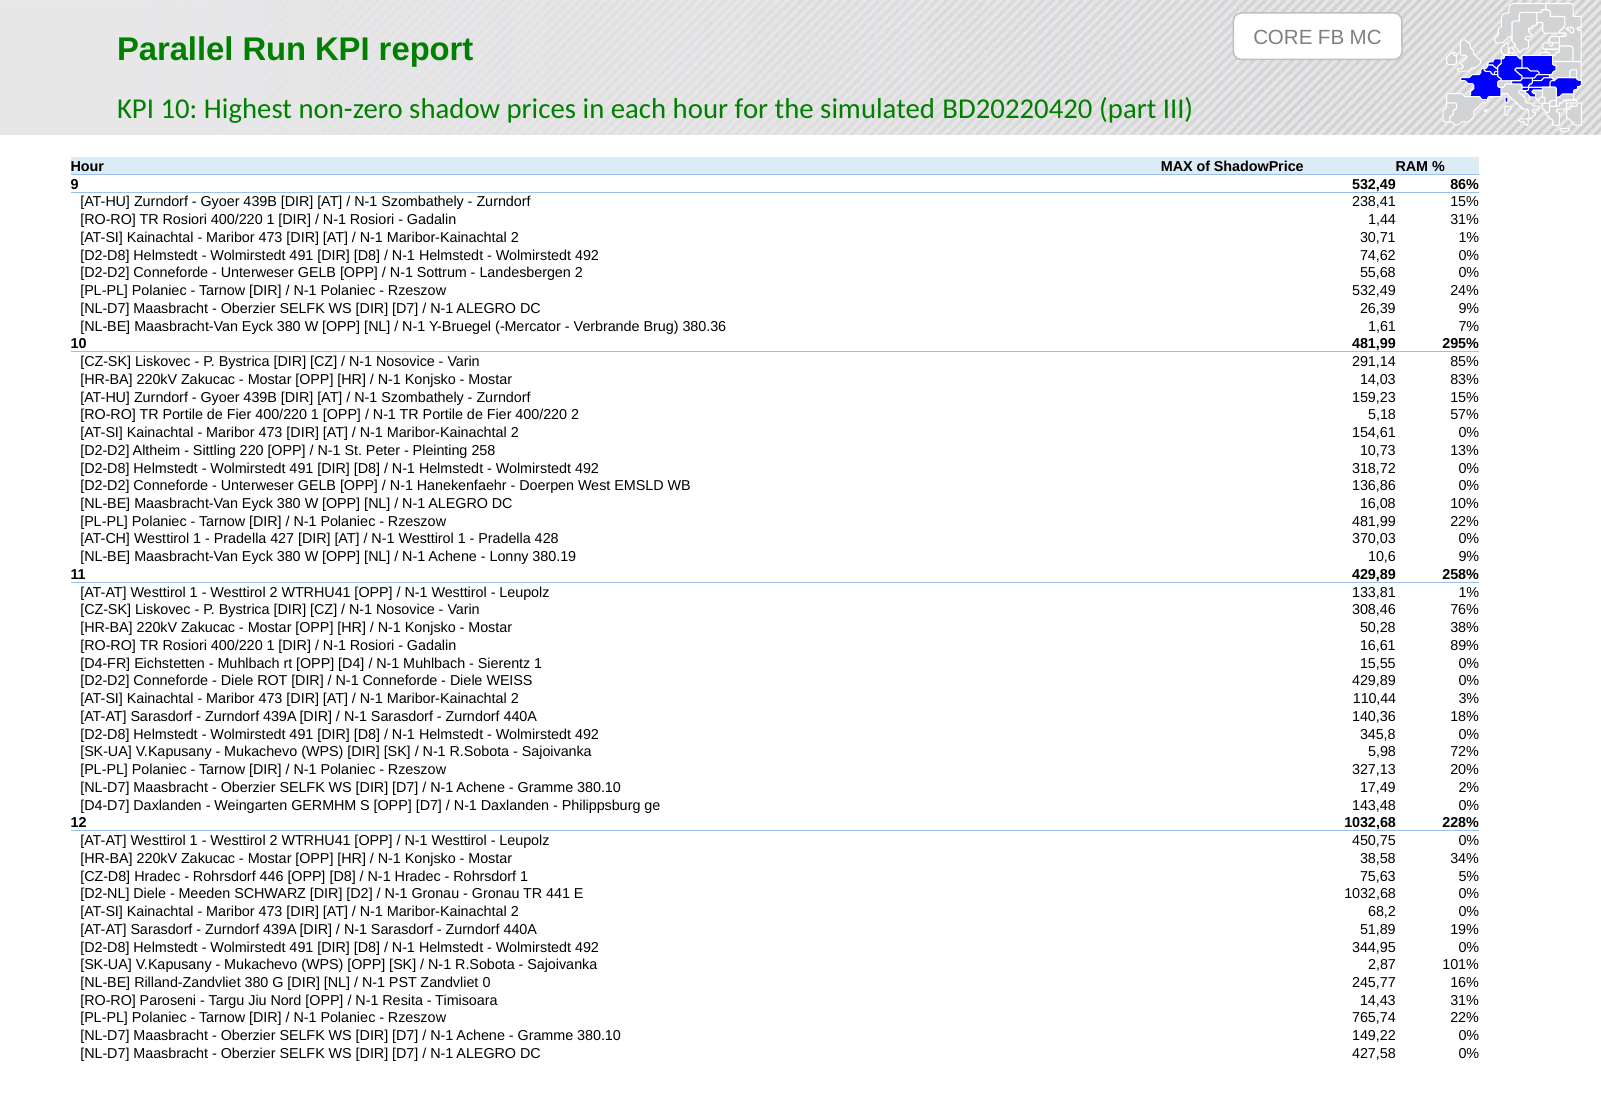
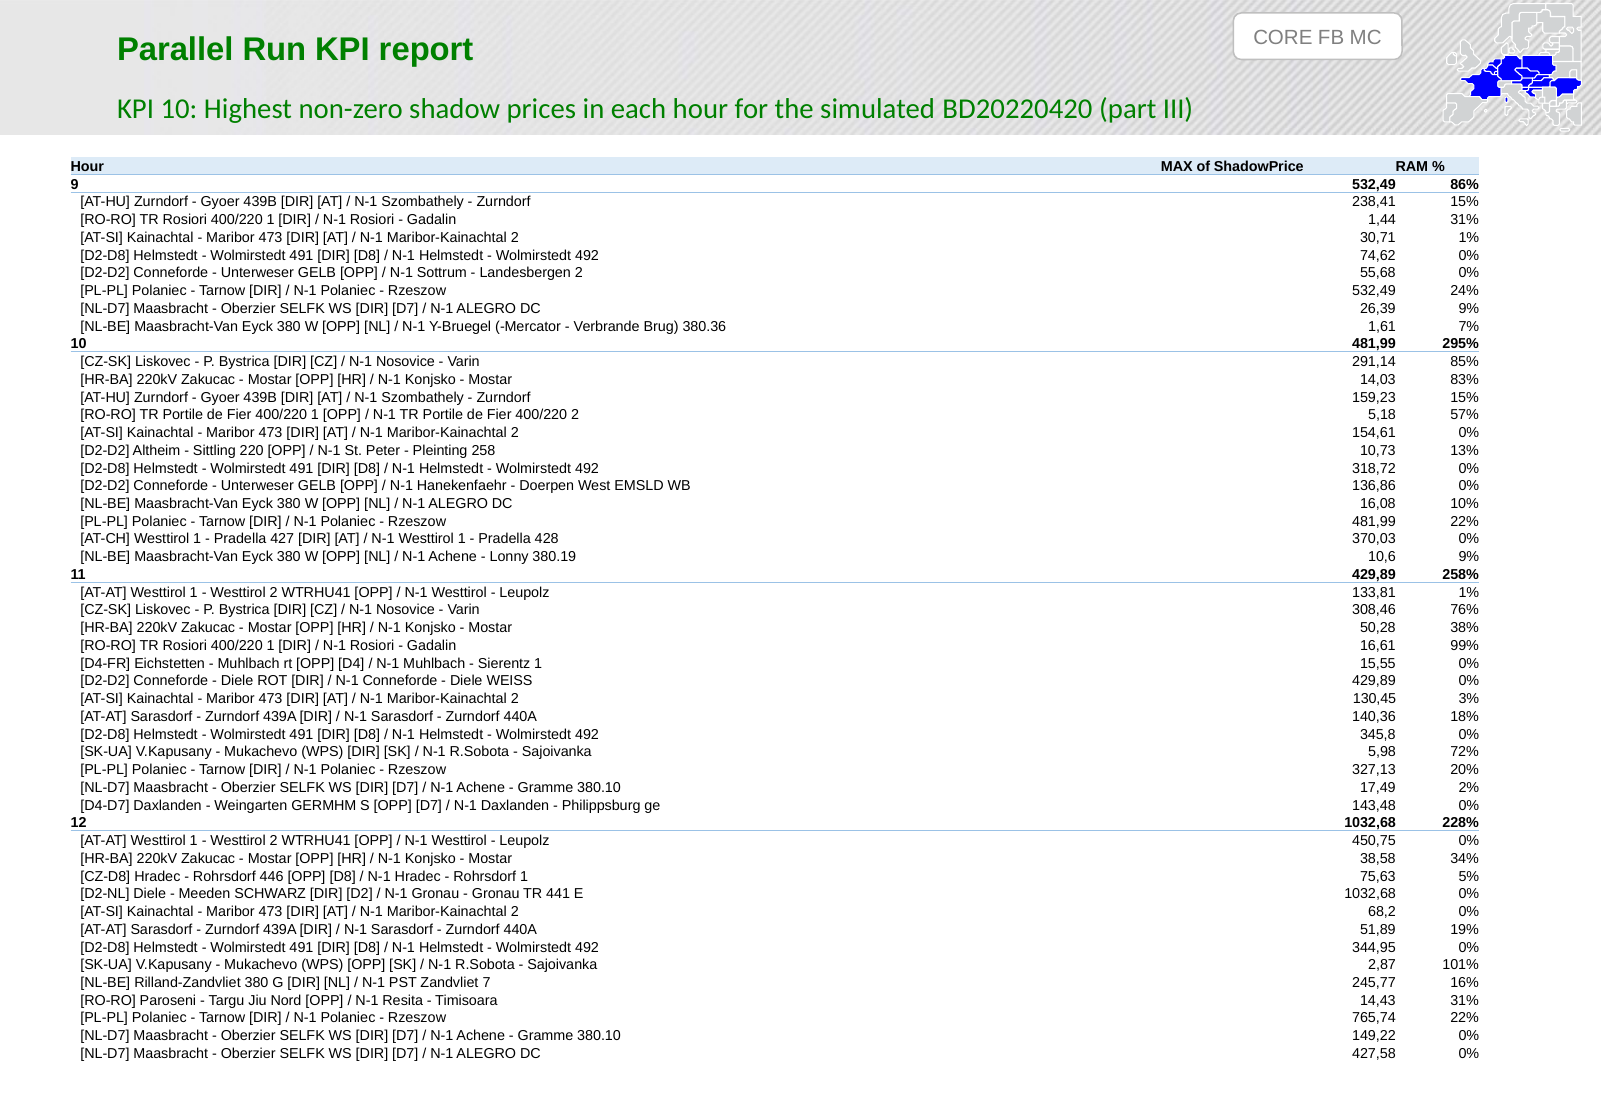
89%: 89% -> 99% (1465, 646)
110,44: 110,44 -> 130,45 (1375, 699)
0: 0 -> 7 (487, 983)
